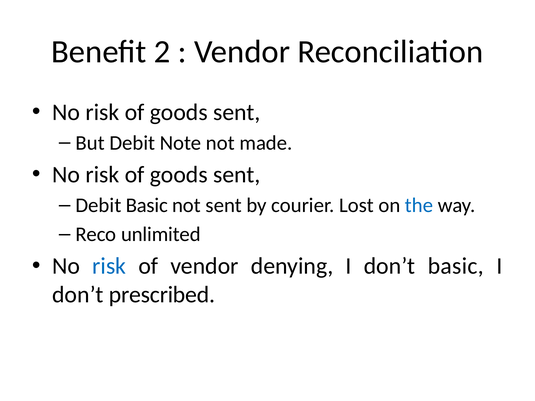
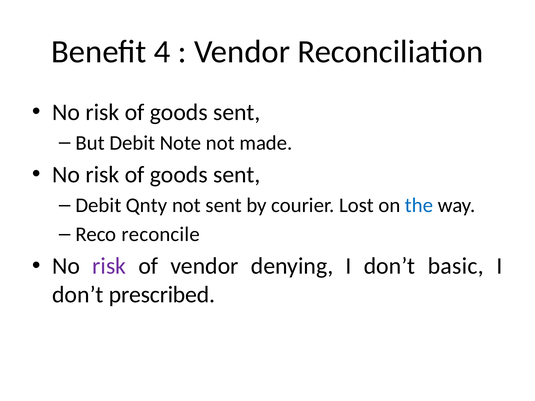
2: 2 -> 4 (162, 52)
Debit Basic: Basic -> Qnty (147, 205)
unlimited: unlimited -> reconcile (161, 235)
risk colour: blue -> purple (109, 266)
